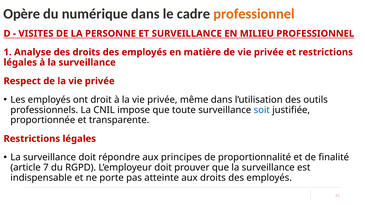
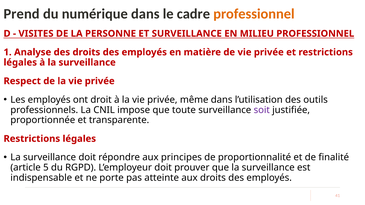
Opère: Opère -> Prend (22, 14)
soit colour: blue -> purple (262, 110)
7: 7 -> 5 (46, 168)
